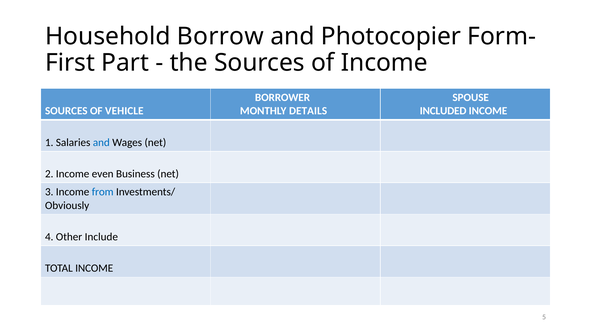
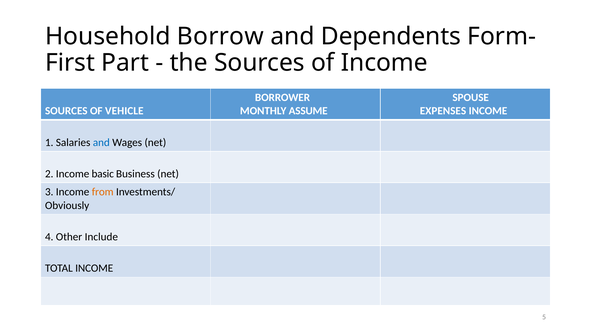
Photocopier: Photocopier -> Dependents (391, 36)
DETAILS: DETAILS -> ASSUME (308, 111)
INCLUDED: INCLUDED -> EXPENSES (443, 111)
even: even -> basic (103, 174)
from colour: blue -> orange (103, 192)
